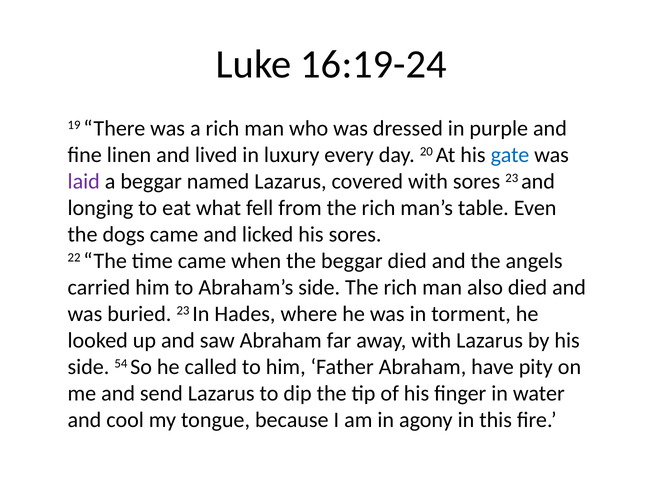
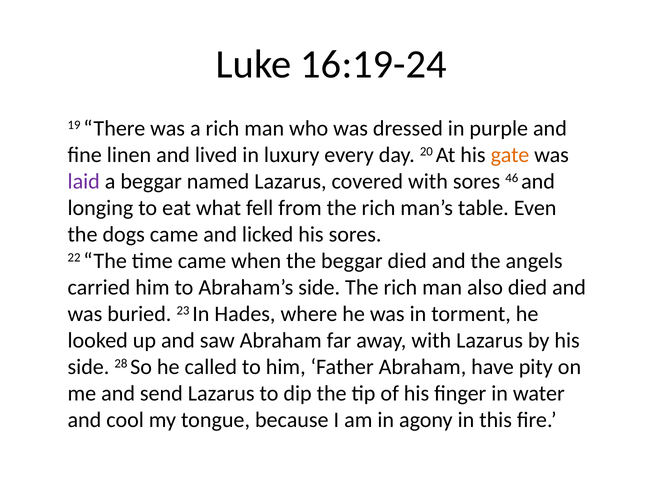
gate colour: blue -> orange (510, 155)
sores 23: 23 -> 46 (512, 178)
54: 54 -> 28 (121, 364)
